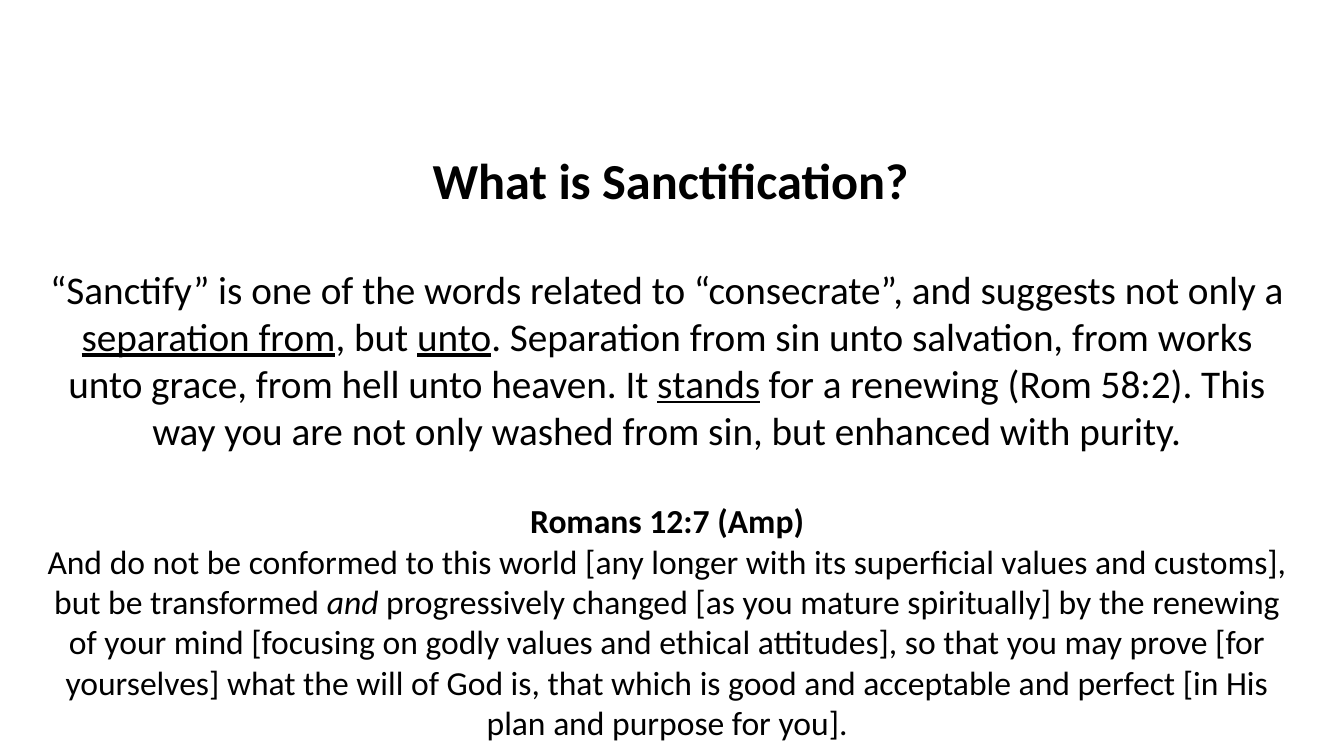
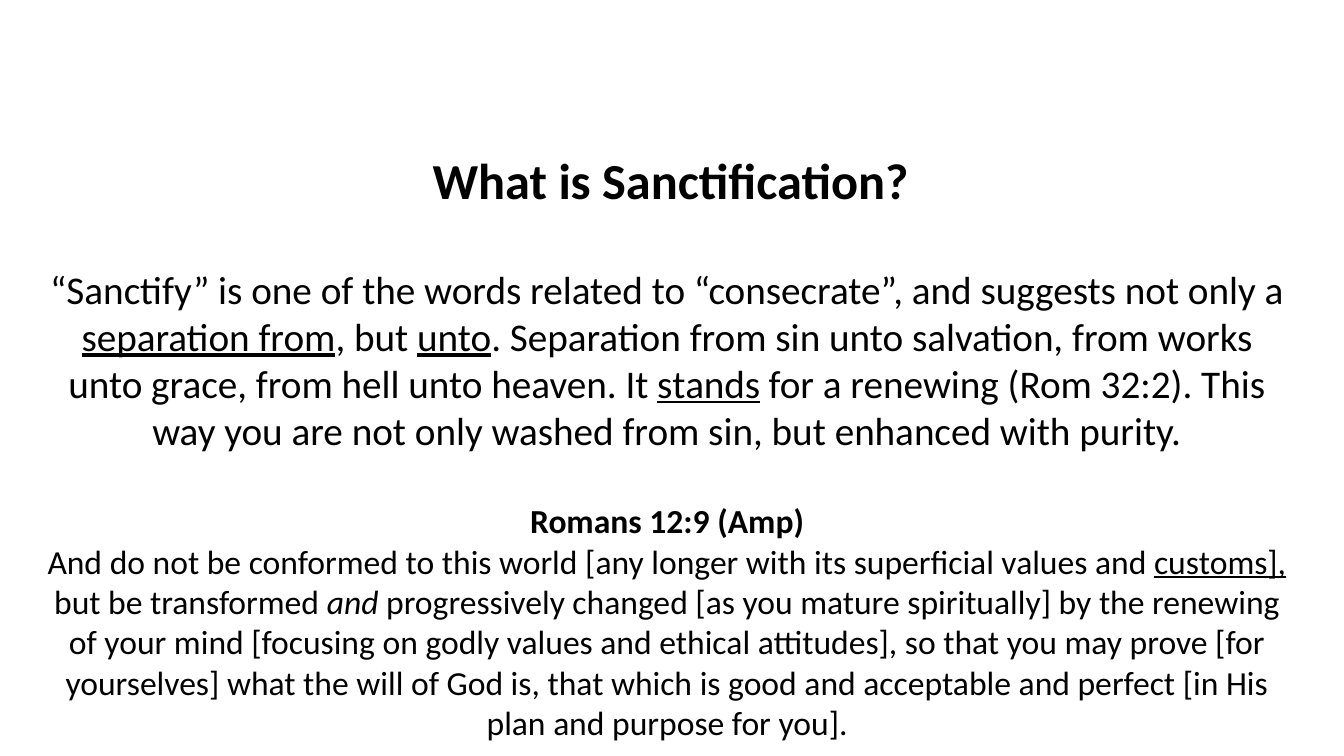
58:2: 58:2 -> 32:2 (1147, 385)
12:7: 12:7 -> 12:9 (680, 523)
customs underline: none -> present (1220, 563)
